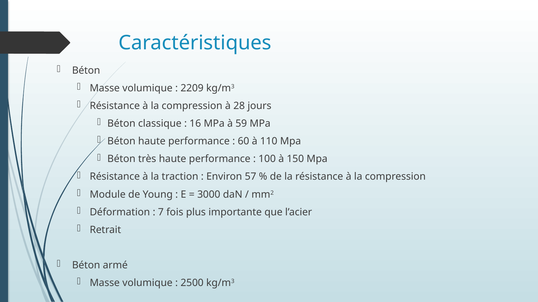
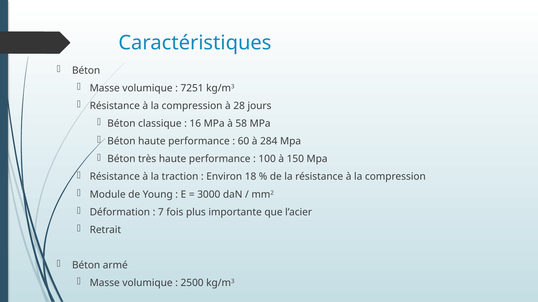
2209: 2209 -> 7251 (192, 88)
59: 59 -> 58 (241, 124)
110: 110 -> 284 (269, 142)
57: 57 -> 18 (251, 177)
